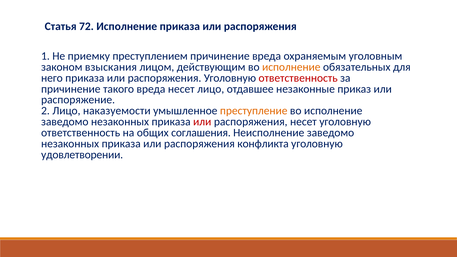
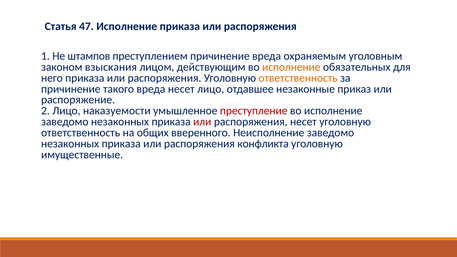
72: 72 -> 47 (86, 26)
приемку: приемку -> штампов (89, 56)
ответственность colour: red -> orange (298, 78)
преступление colour: orange -> red (254, 111)
соглашения: соглашения -> вверенного (201, 133)
удовлетворении: удовлетворении -> имущественные (82, 155)
